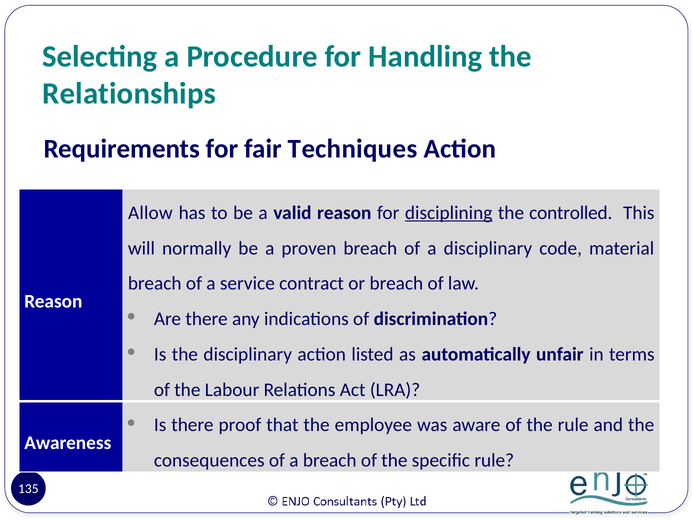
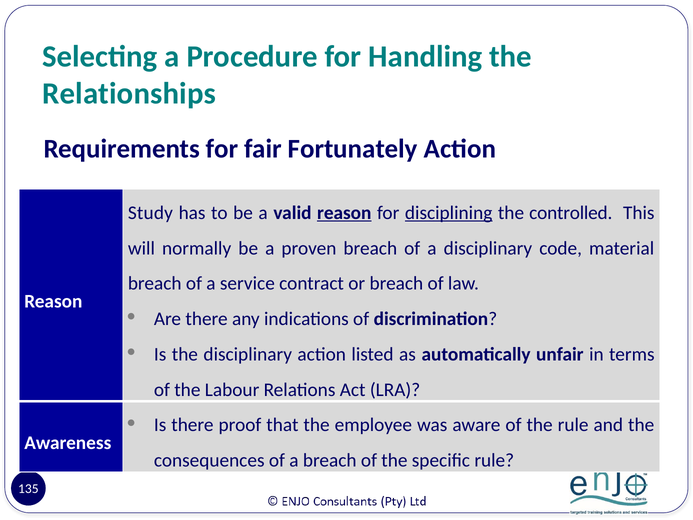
Techniques: Techniques -> Fortunately (353, 149)
Allow: Allow -> Study (150, 213)
reason underline: none -> present (344, 213)
